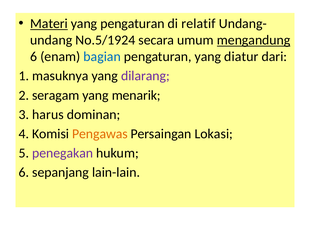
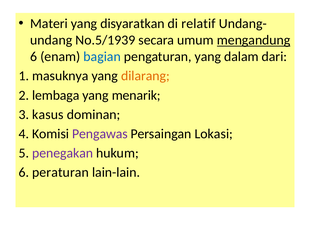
Materi underline: present -> none (49, 24)
yang pengaturan: pengaturan -> disyaratkan (132, 24)
No.5/1924: No.5/1924 -> No.5/1939 (105, 40)
diatur: diatur -> dalam (241, 57)
dilarang colour: purple -> orange (145, 76)
seragam: seragam -> lembaga (56, 95)
harus: harus -> kasus (48, 115)
Pengawas colour: orange -> purple (100, 134)
sepanjang: sepanjang -> peraturan (60, 173)
